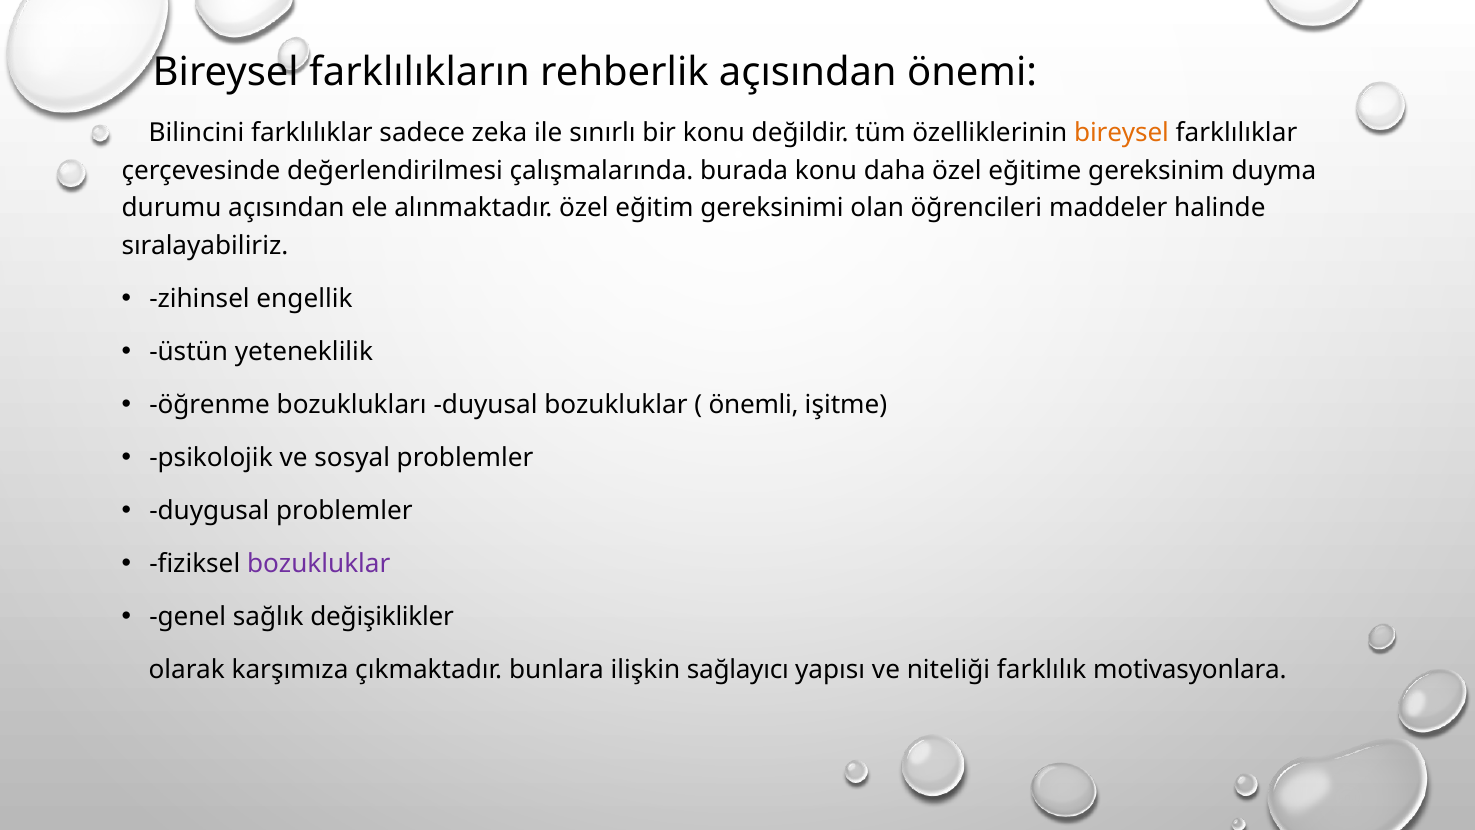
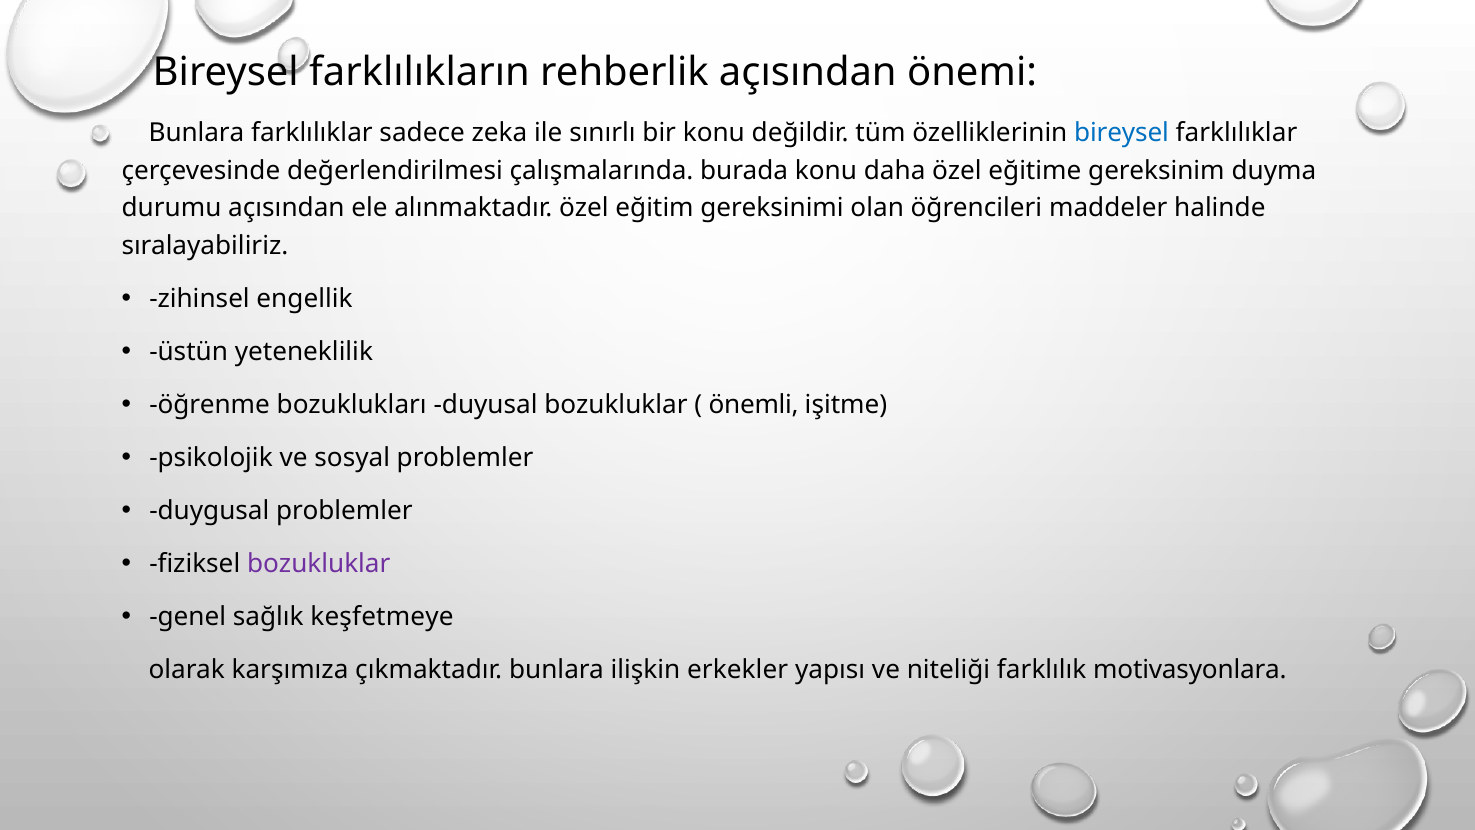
Bilincini: Bilincini -> Bunlara (197, 133)
bireysel colour: orange -> blue (1122, 133)
değişiklikler: değişiklikler -> keşfetmeye (382, 617)
sağlayıcı: sağlayıcı -> erkekler (738, 670)
